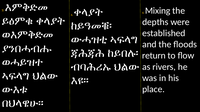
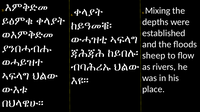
return: return -> sheep (154, 56)
